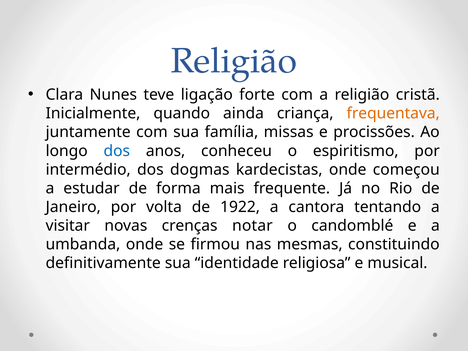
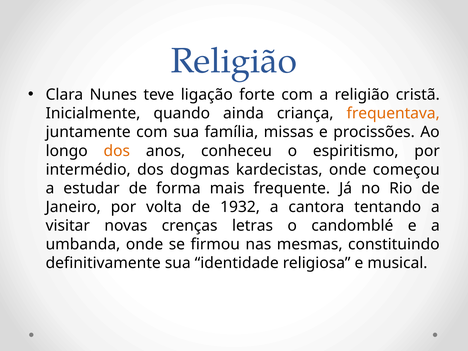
dos colour: blue -> orange (117, 151)
1922: 1922 -> 1932 (240, 207)
notar: notar -> letras (253, 226)
